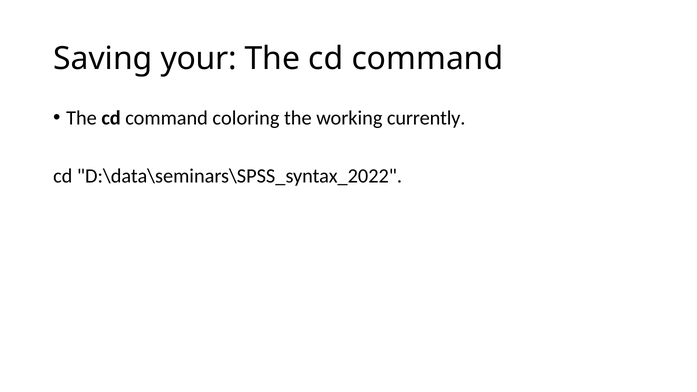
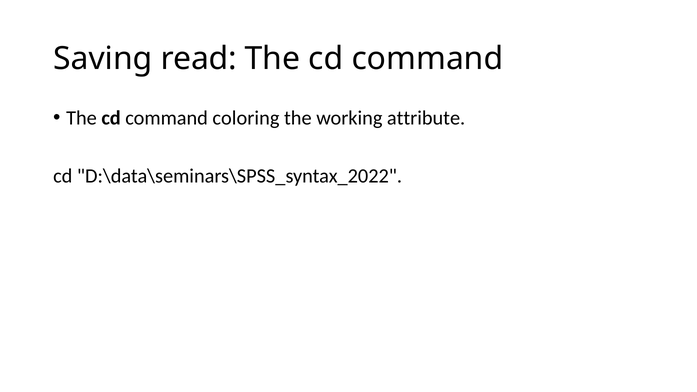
your: your -> read (199, 59)
currently: currently -> attribute (426, 118)
